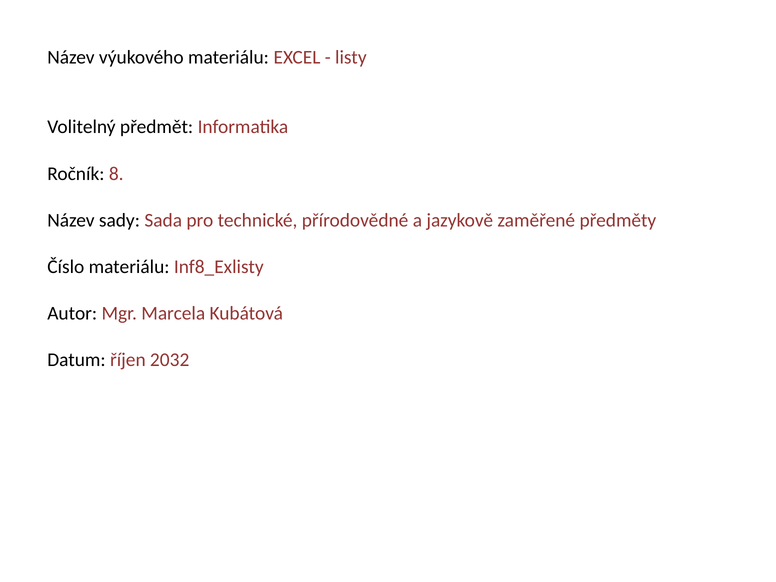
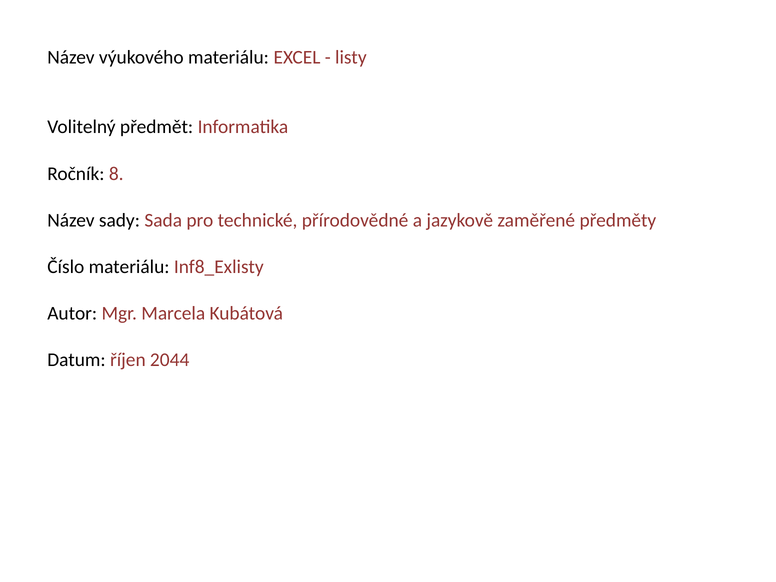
2032: 2032 -> 2044 (170, 360)
